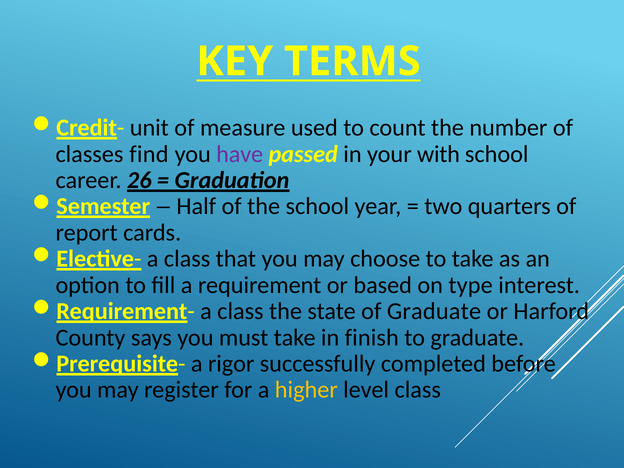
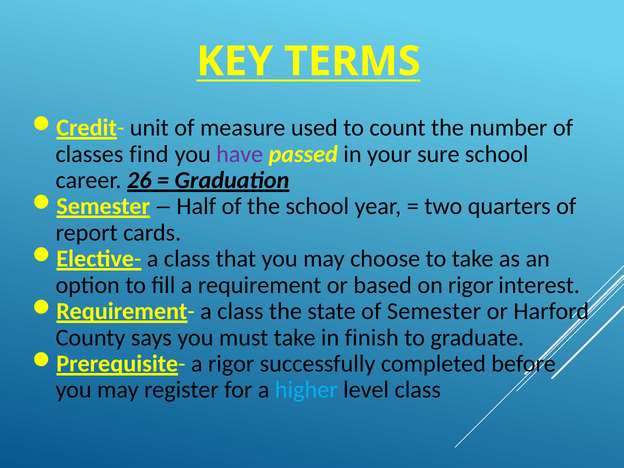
with: with -> sure (438, 154)
on type: type -> rigor (471, 285)
of Graduate: Graduate -> Semester (434, 311)
higher colour: yellow -> light blue (306, 390)
